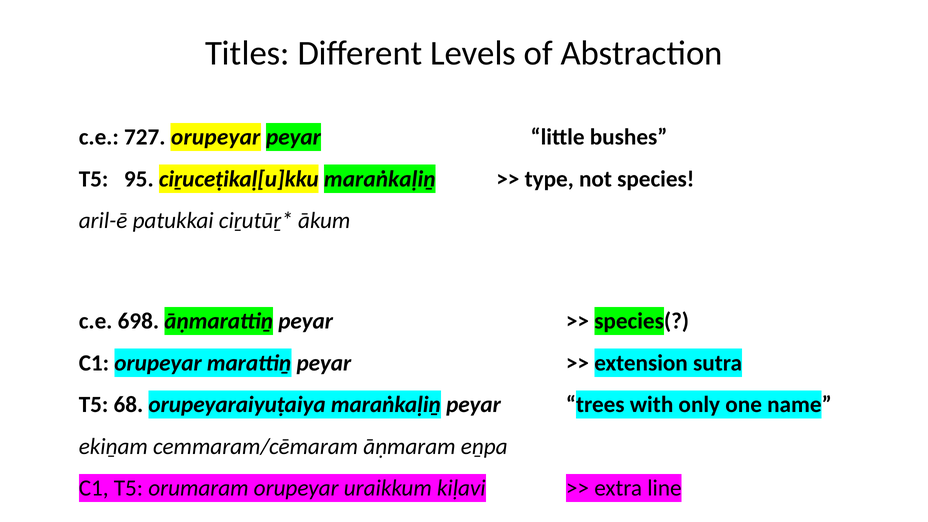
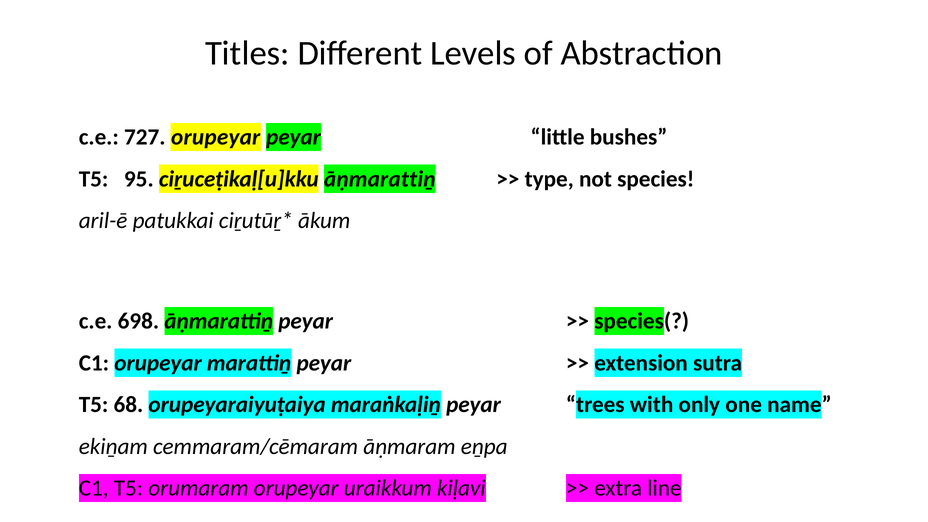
ciṟuceṭikaḷ[u]kku maraṅkaḷiṉ: maraṅkaḷiṉ -> āṇmarattiṉ (380, 179)
